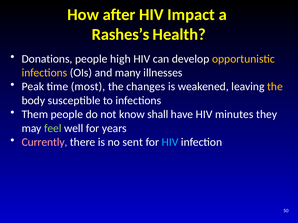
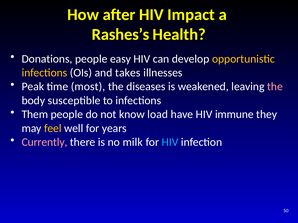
high: high -> easy (121, 59)
many: many -> takes (128, 73)
changes: changes -> diseases (146, 87)
the colour: yellow -> pink (275, 87)
shall: shall -> load (158, 115)
minutes: minutes -> immune (234, 115)
feel colour: light green -> yellow (53, 128)
sent: sent -> milk (133, 142)
